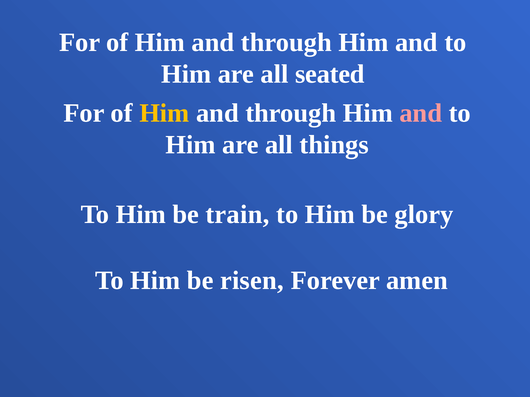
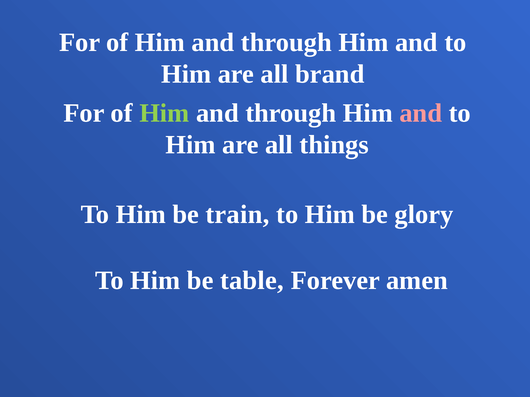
seated: seated -> brand (330, 74)
Him colour: yellow -> light green (164, 113)
risen: risen -> table (252, 281)
